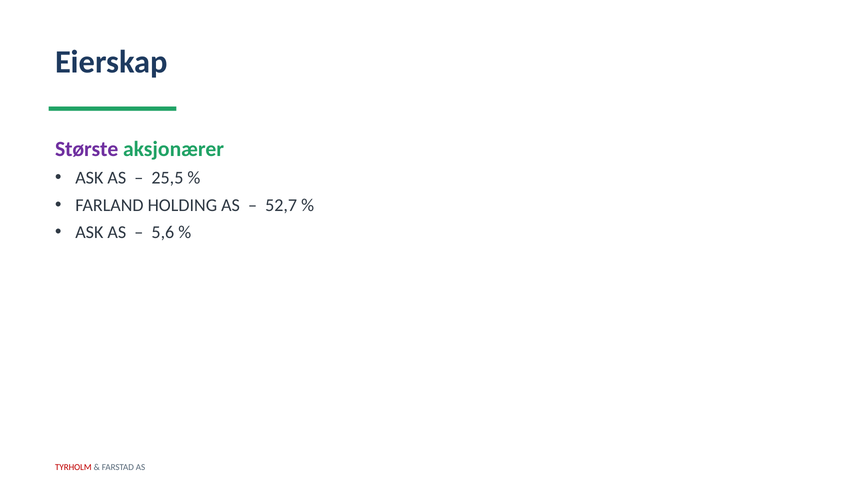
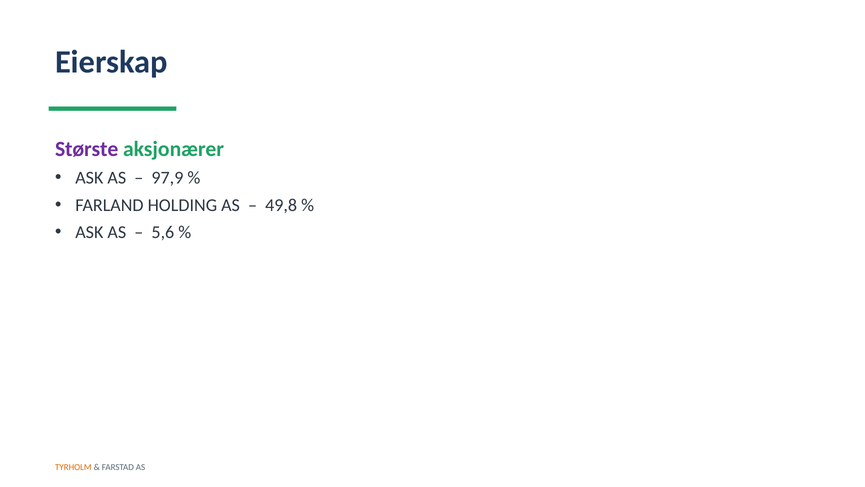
25,5: 25,5 -> 97,9 (167, 178)
52,7: 52,7 -> 49,8 (281, 205)
TYRHOLM colour: red -> orange (73, 467)
